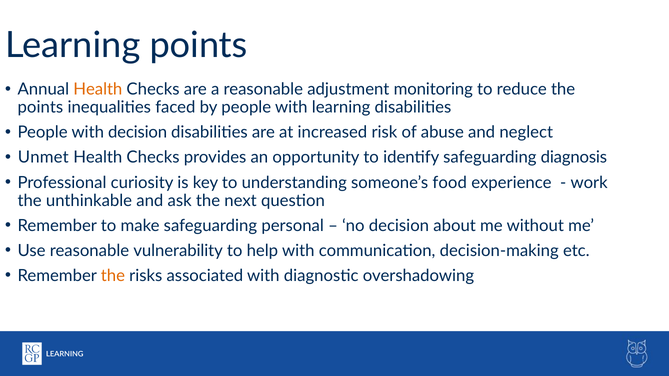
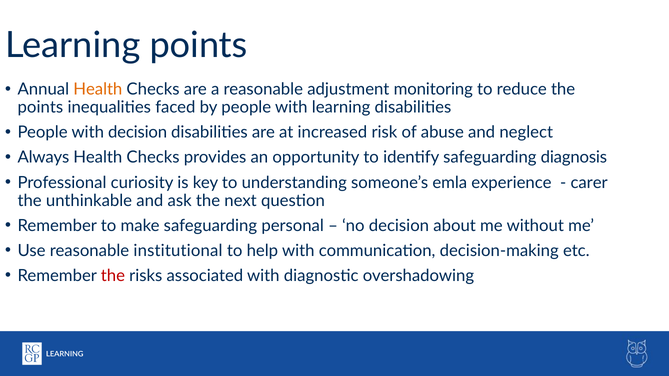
Unmet: Unmet -> Always (43, 158)
food: food -> emla (450, 183)
work: work -> carer (589, 183)
vulnerability: vulnerability -> institutional (178, 251)
the colour: orange -> red (113, 276)
